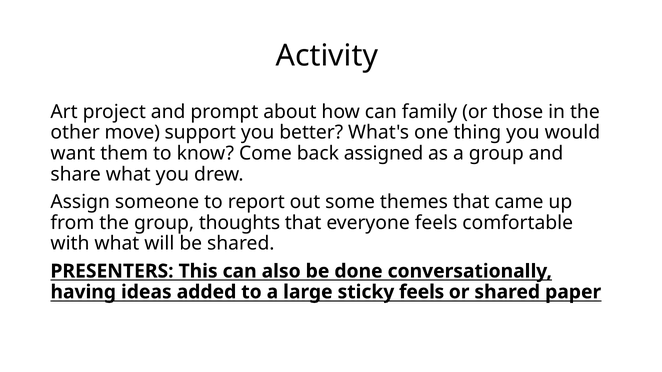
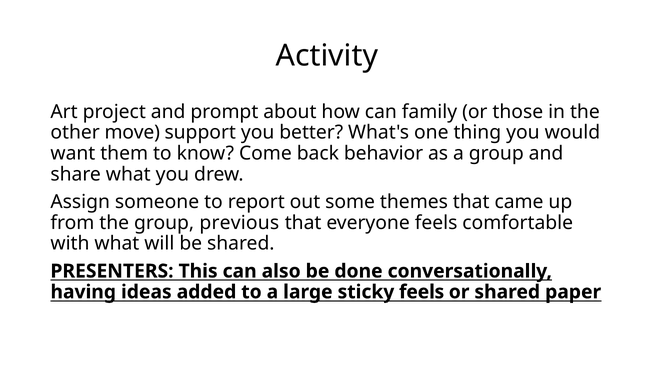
assigned: assigned -> behavior (384, 154)
thoughts: thoughts -> previous (239, 223)
